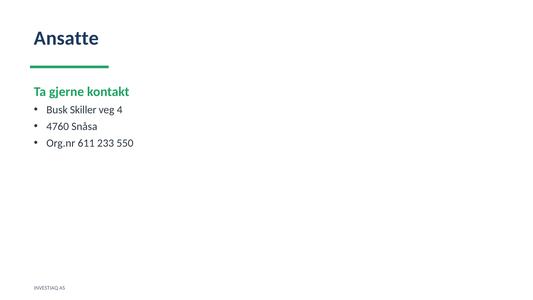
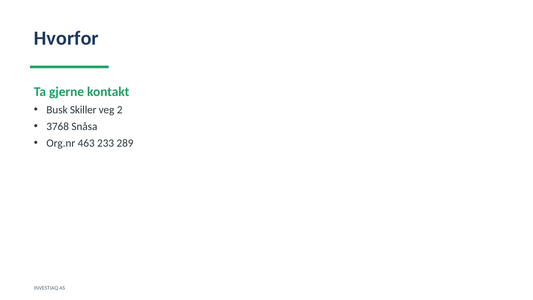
Ansatte: Ansatte -> Hvorfor (66, 38)
4: 4 -> 2 (120, 110)
4760: 4760 -> 3768 (58, 126)
611: 611 -> 463 (86, 143)
550: 550 -> 289 (125, 143)
